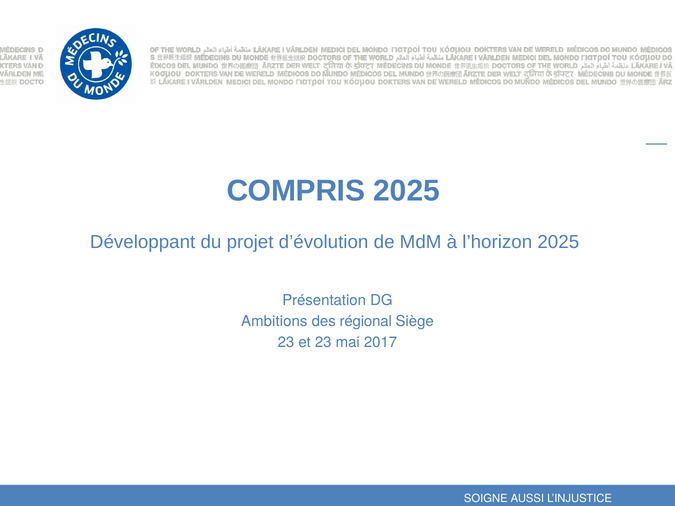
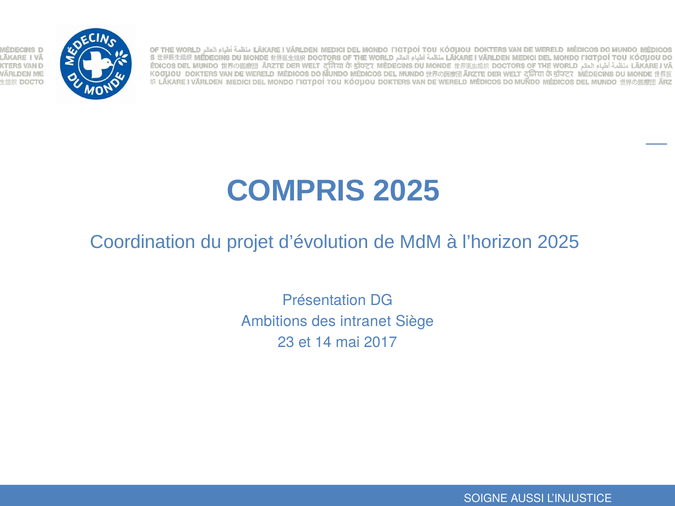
Développant: Développant -> Coordination (143, 242)
régional: régional -> intranet (366, 321)
et 23: 23 -> 14 (323, 342)
